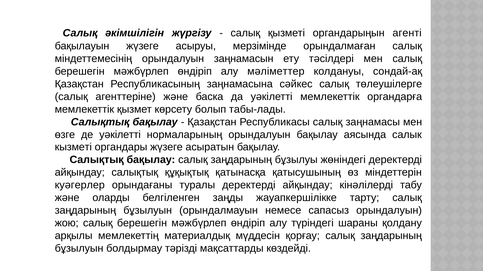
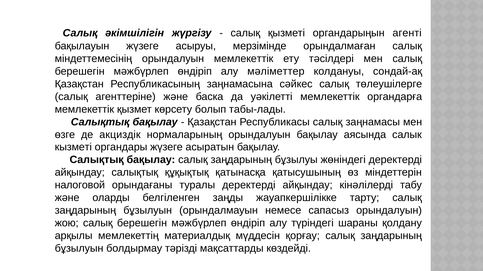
орындалуын заңнамасын: заңнамасын -> мемлекеттік (244, 59)
де уәкілетті: уәкілетті -> акциздік (120, 135)
куәгерлер: куәгерлер -> налоговой (80, 186)
